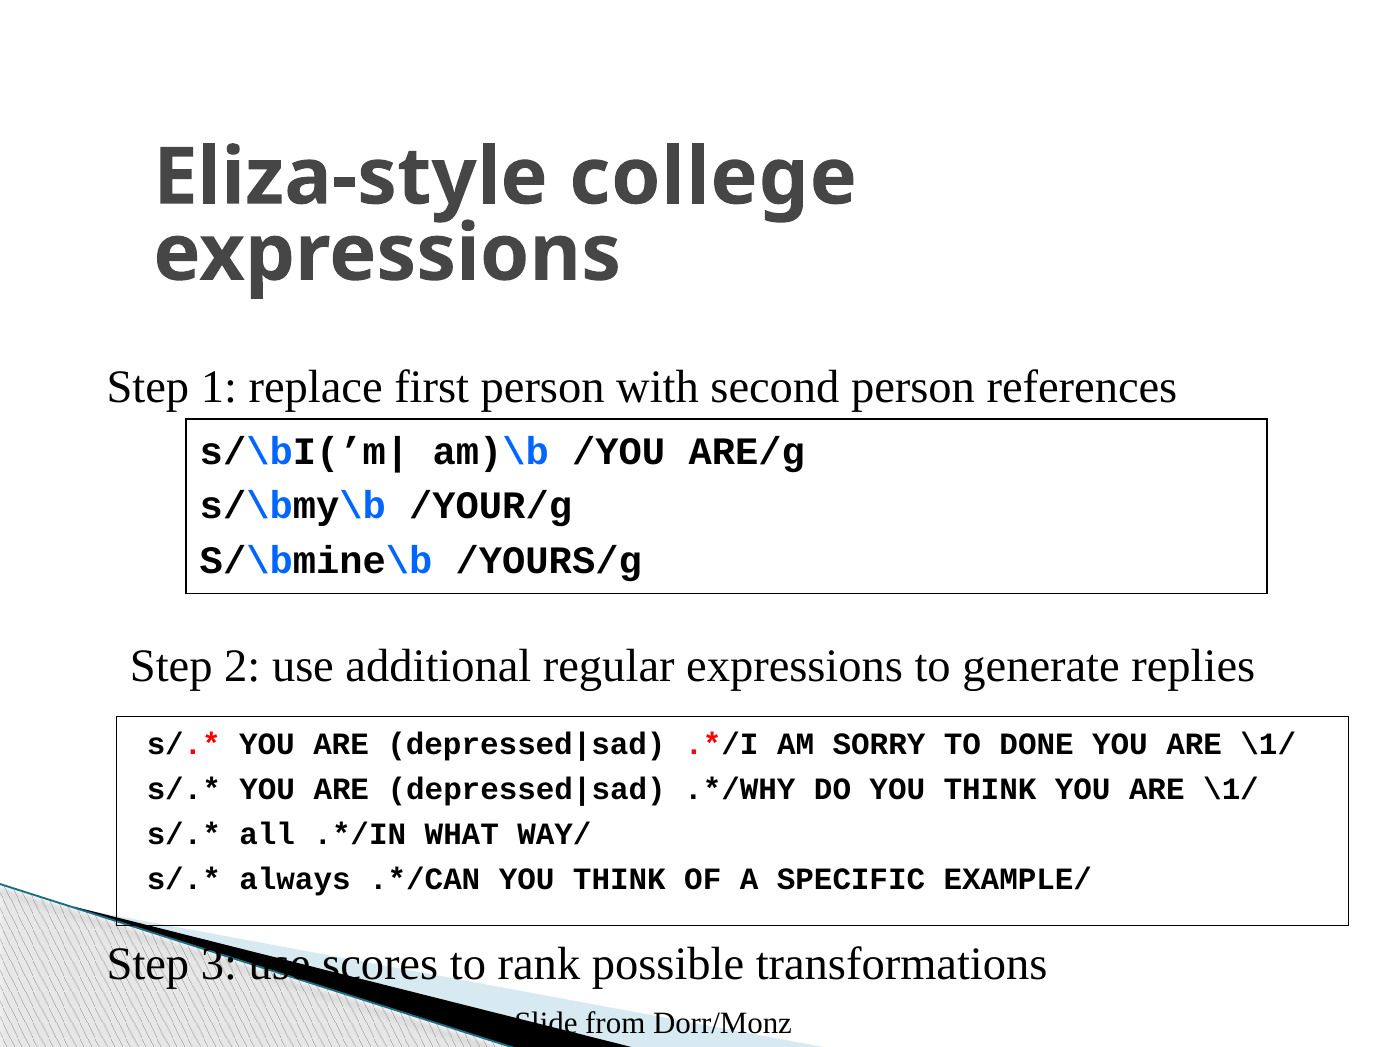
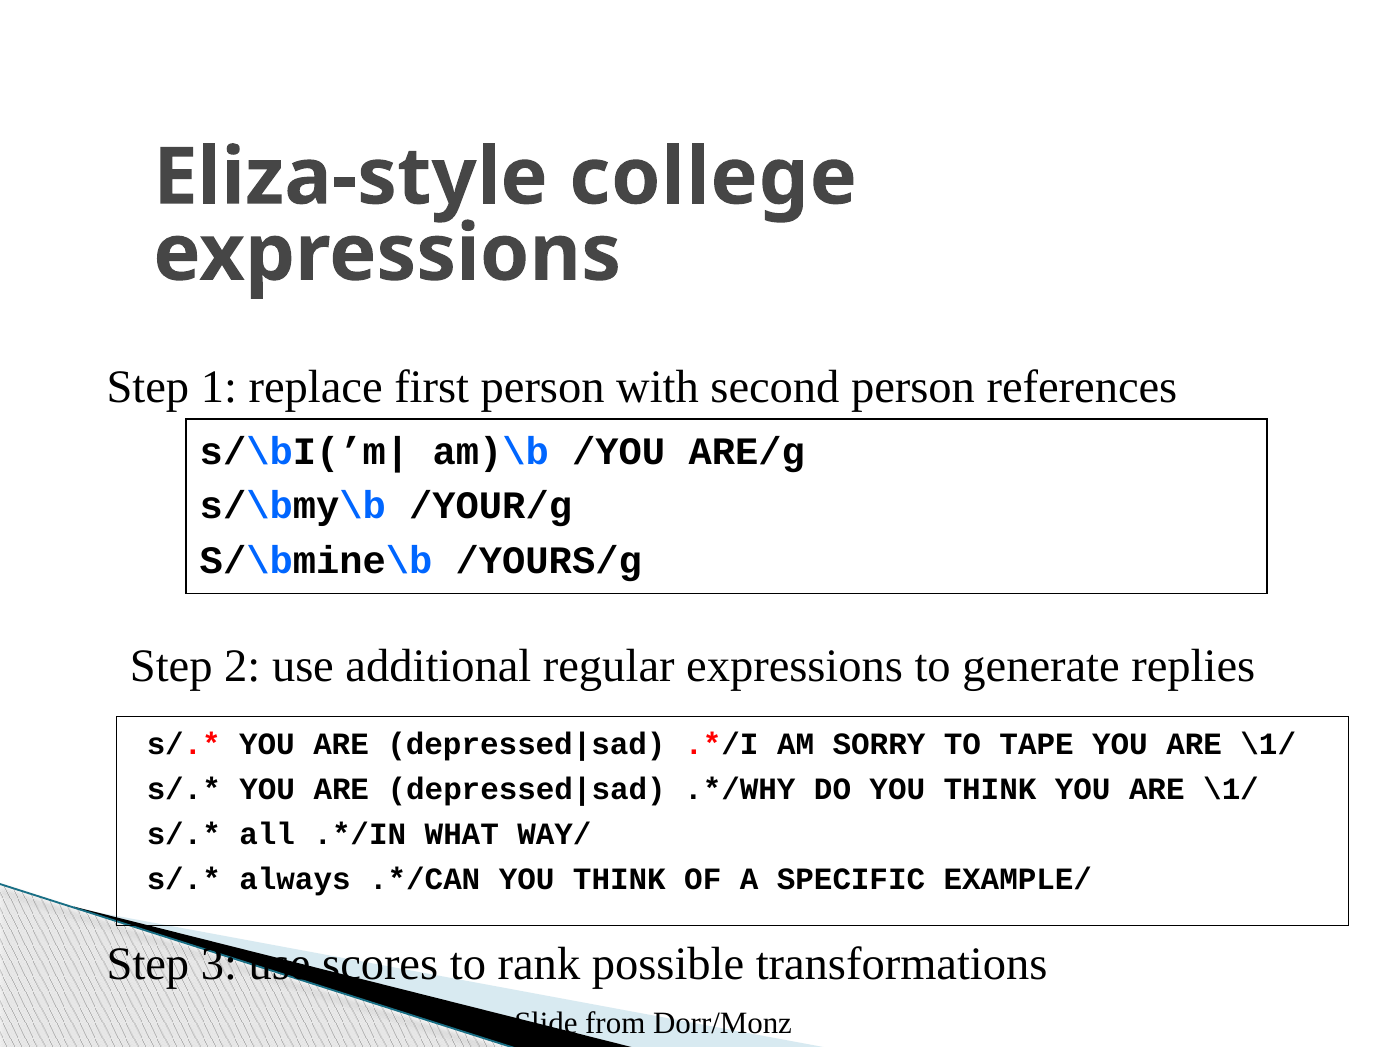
DONE: DONE -> TAPE (1037, 744)
